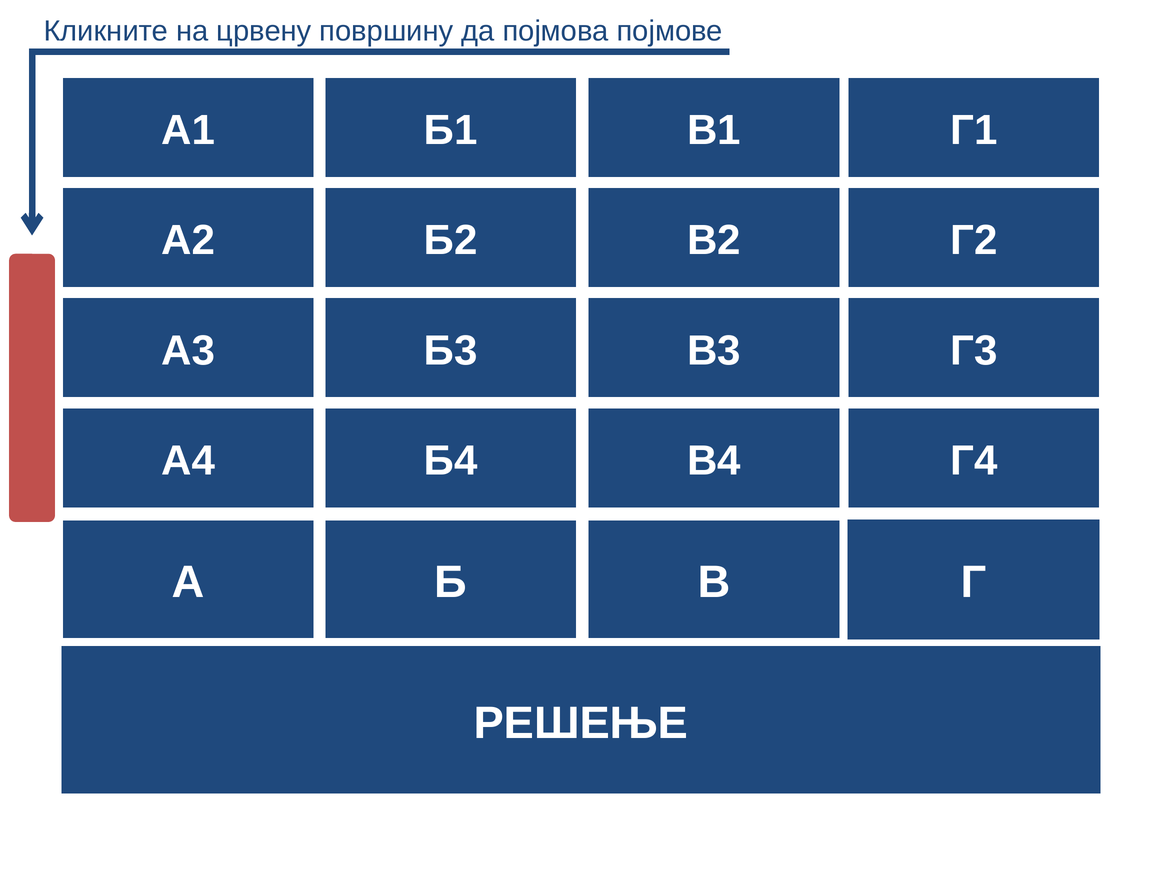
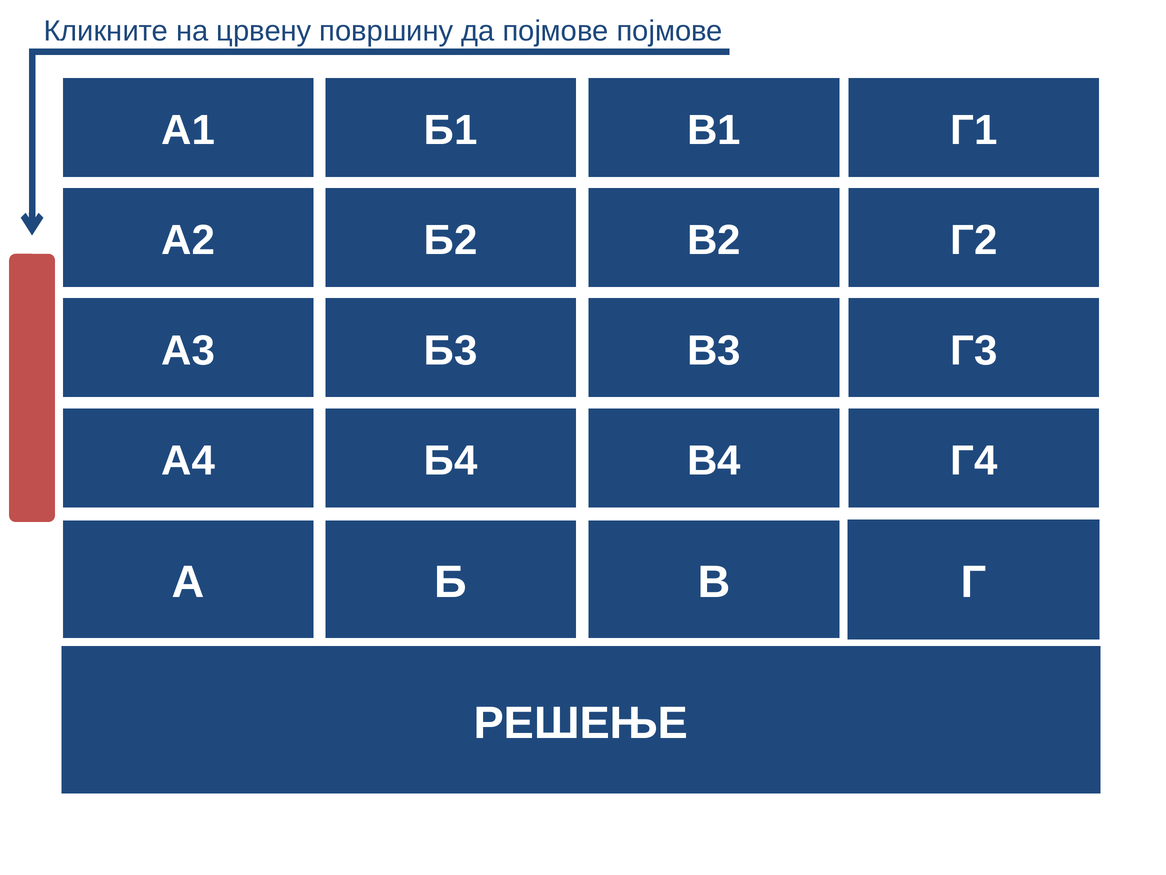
да појмова: појмова -> појмове (556, 31)
